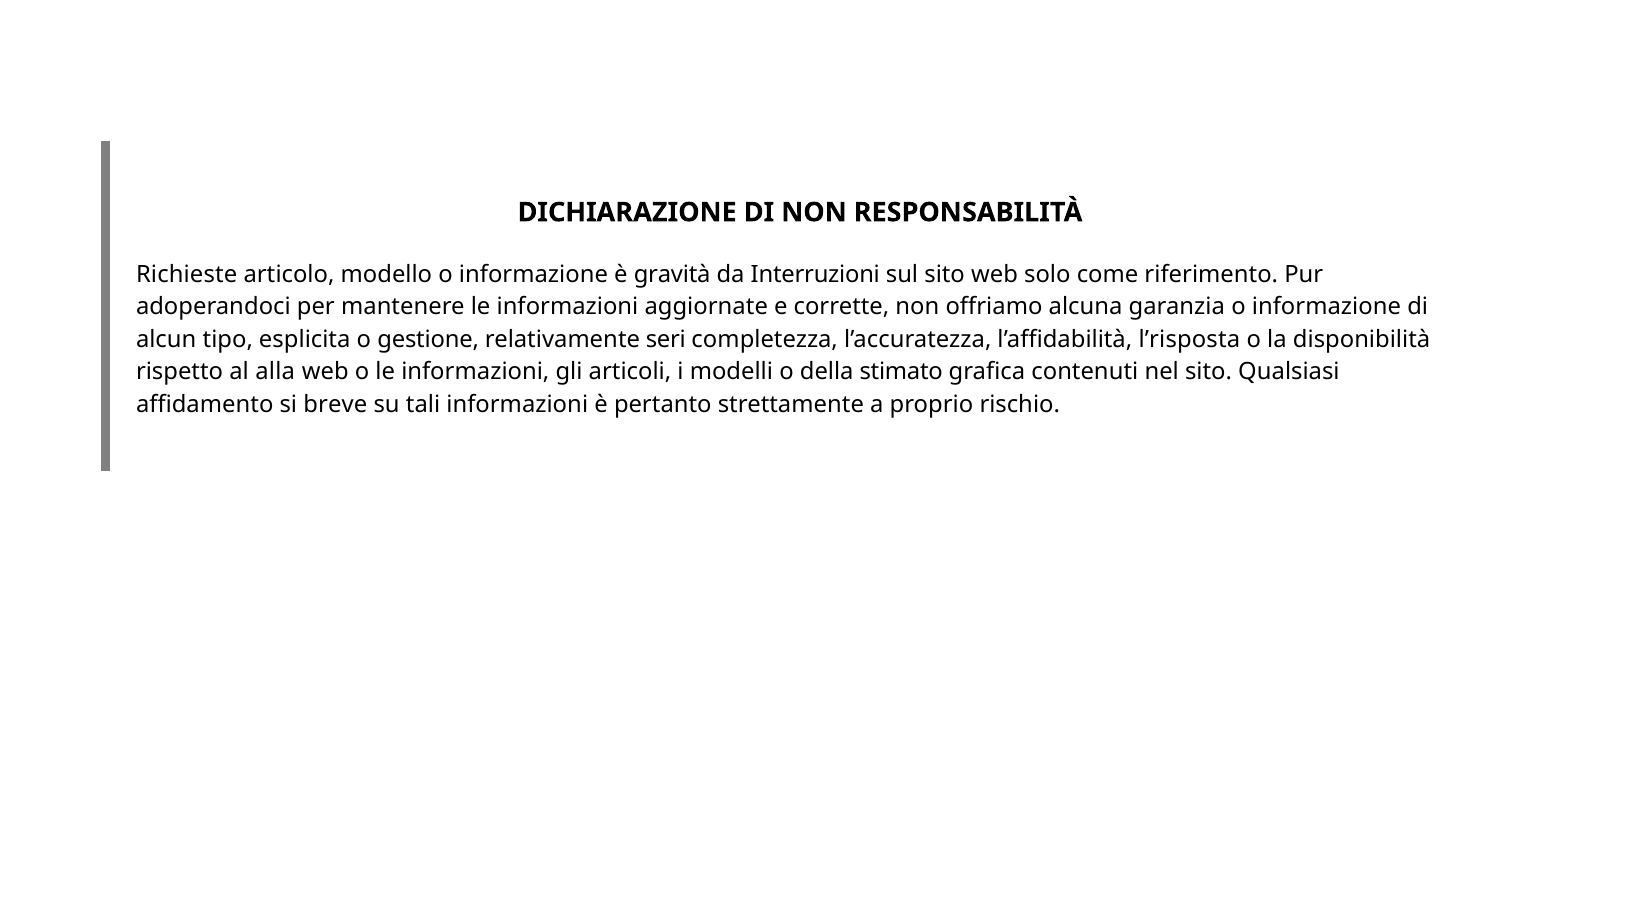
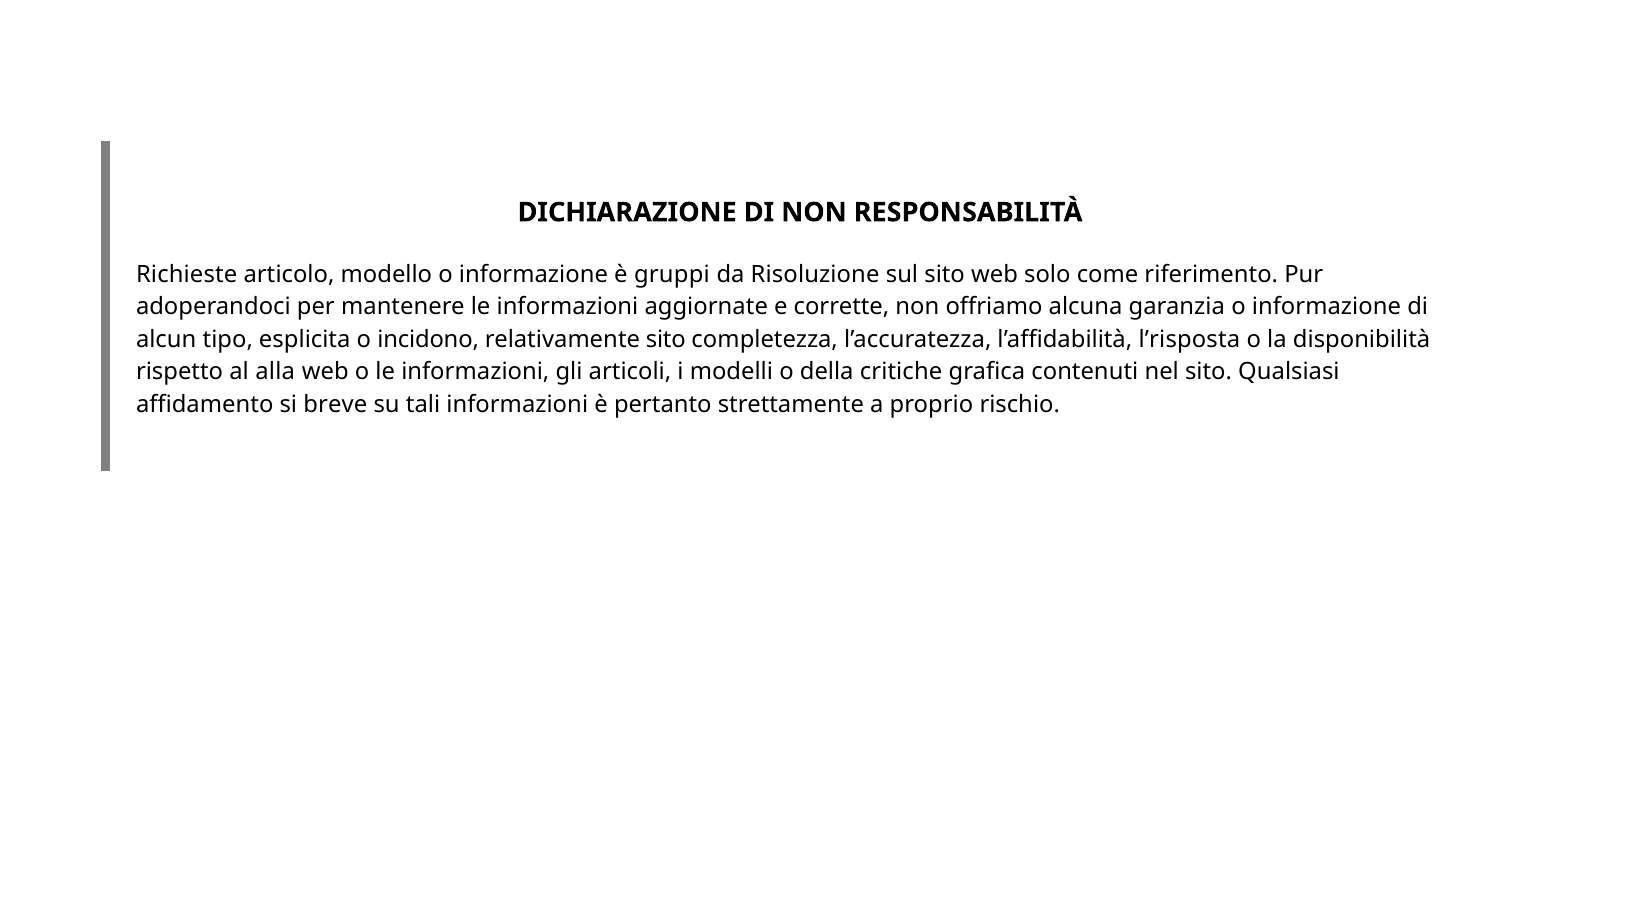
gravità: gravità -> gruppi (672, 275)
Interruzioni: Interruzioni -> Risoluzione (815, 275)
gestione: gestione -> incidono (428, 340)
relativamente seri: seri -> sito (666, 340)
stimato: stimato -> critiche (901, 372)
